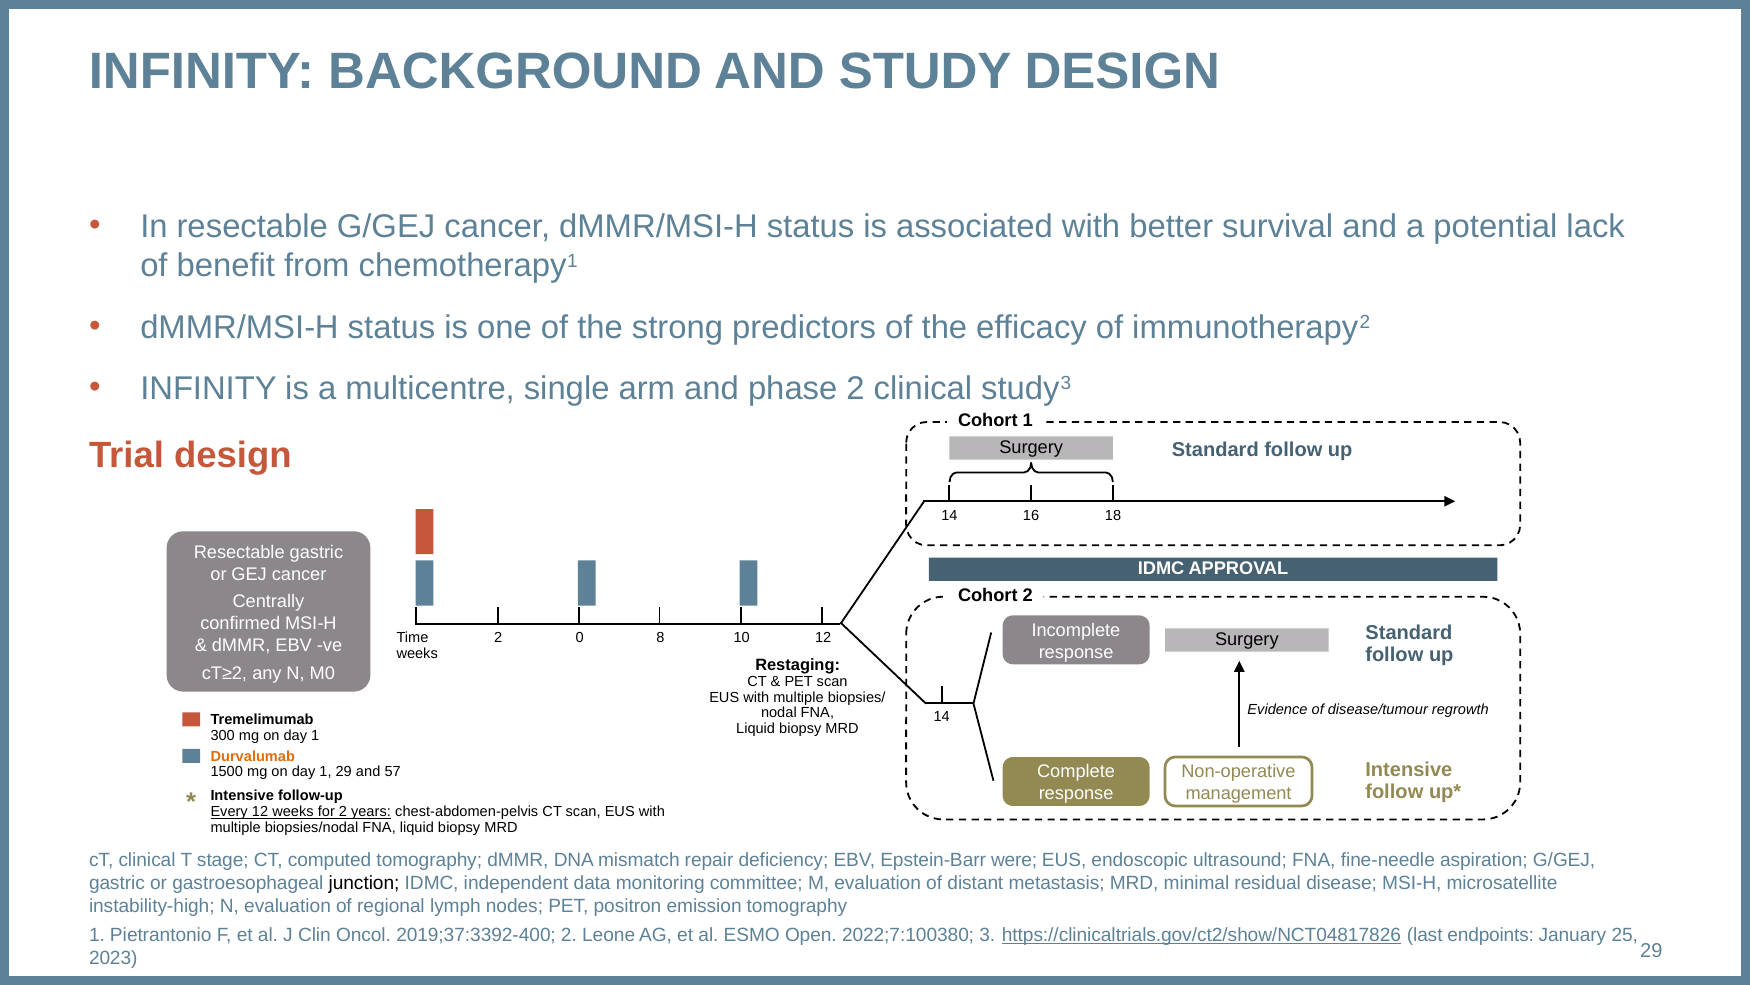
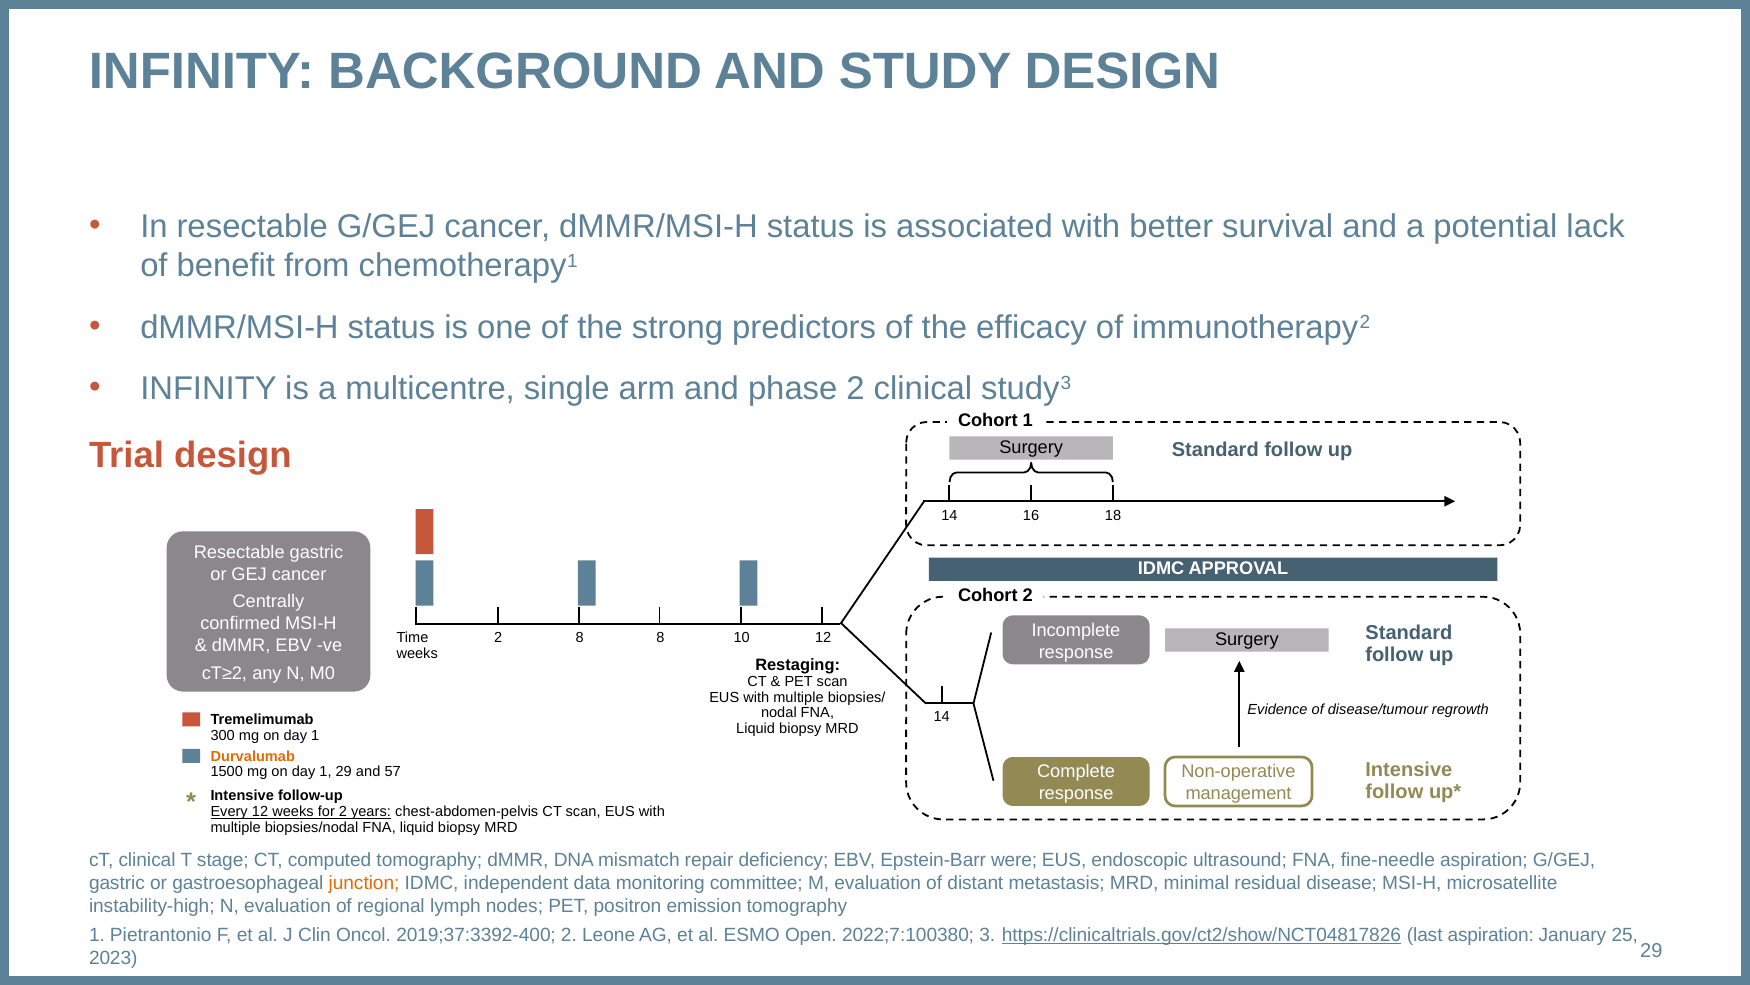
2 0: 0 -> 8 (580, 637)
junction colour: black -> orange (364, 883)
last endpoints: endpoints -> aspiration (1491, 934)
